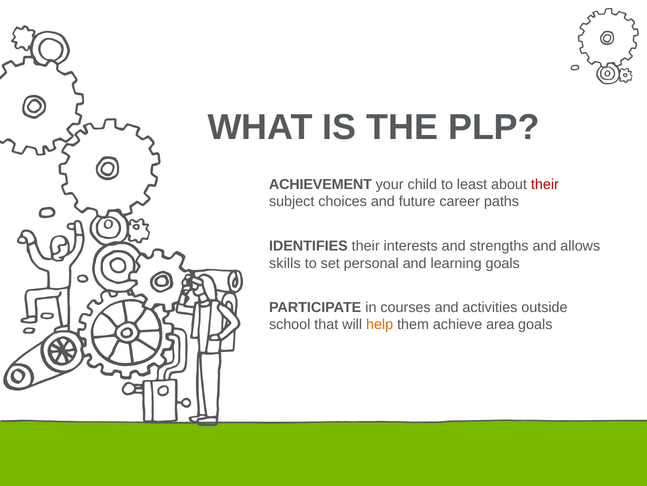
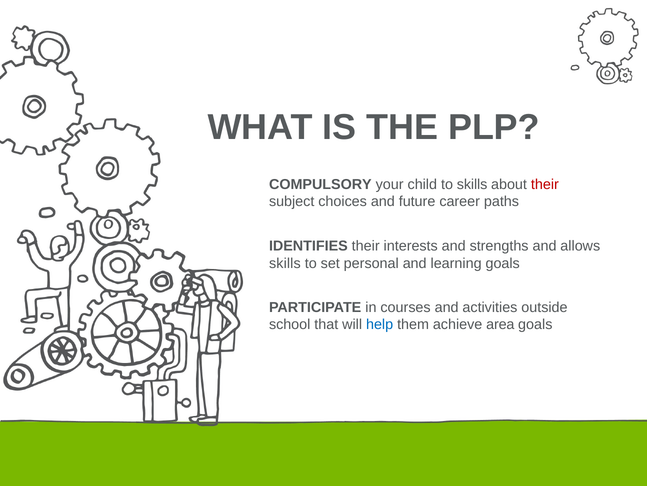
ACHIEVEMENT: ACHIEVEMENT -> COMPULSORY (320, 184)
to least: least -> skills (472, 184)
help colour: orange -> blue (380, 324)
